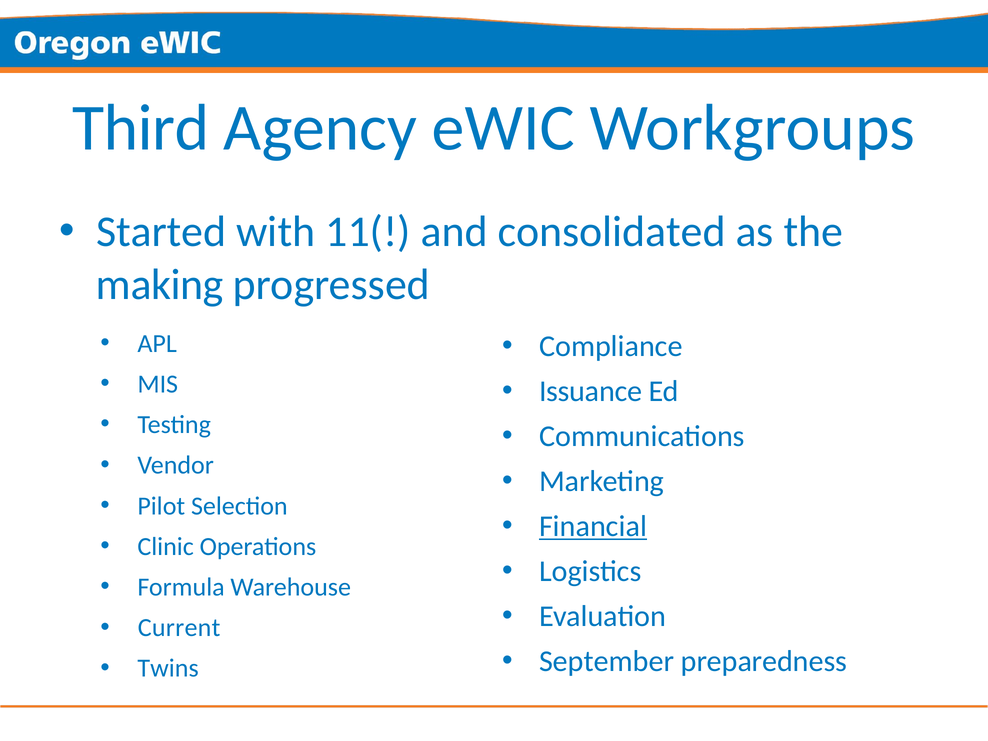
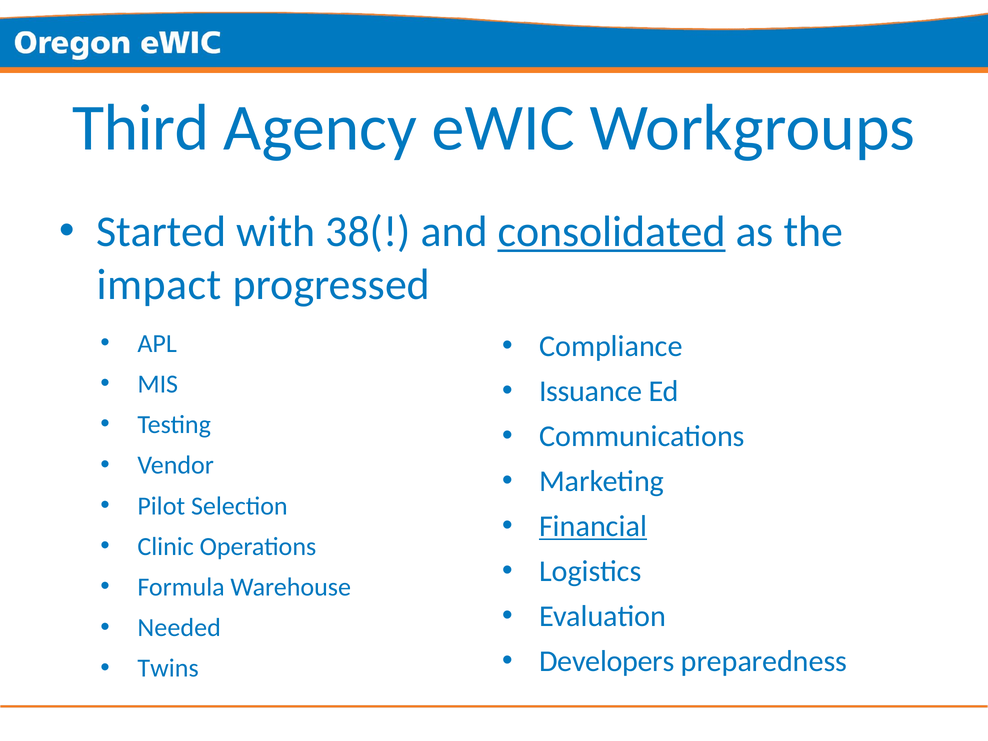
11(: 11( -> 38( (368, 232)
consolidated underline: none -> present (612, 232)
making: making -> impact (159, 285)
Current: Current -> Needed (179, 628)
September: September -> Developers (607, 661)
